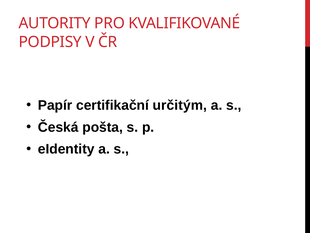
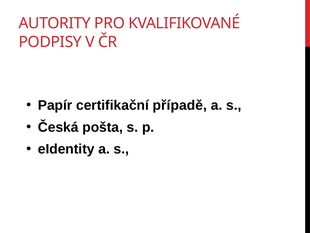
určitým: určitým -> případě (180, 105)
